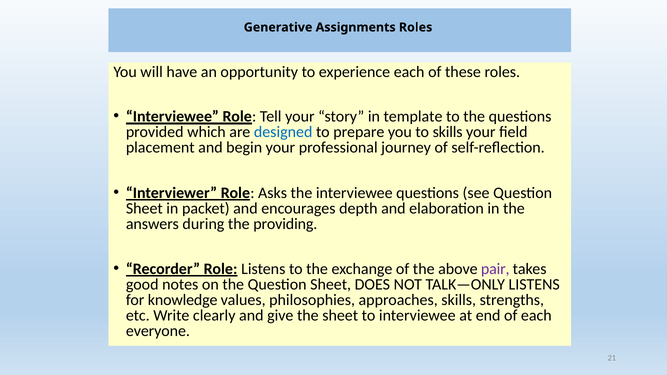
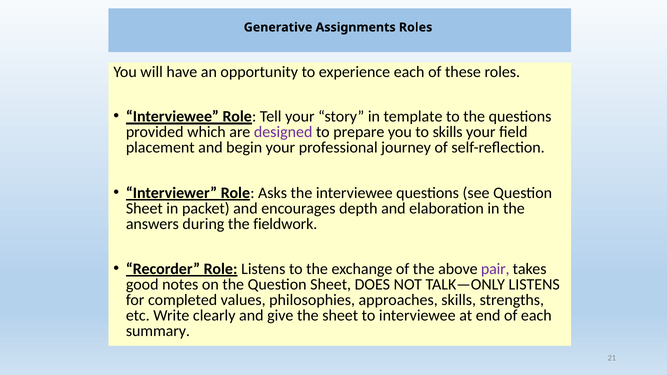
designed colour: blue -> purple (283, 132)
providing: providing -> fieldwork (285, 224)
knowledge: knowledge -> completed (183, 300)
everyone: everyone -> summary (158, 331)
